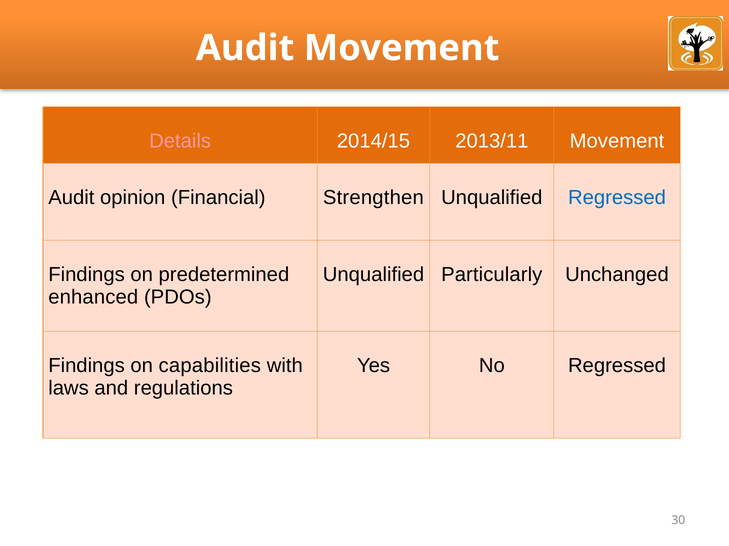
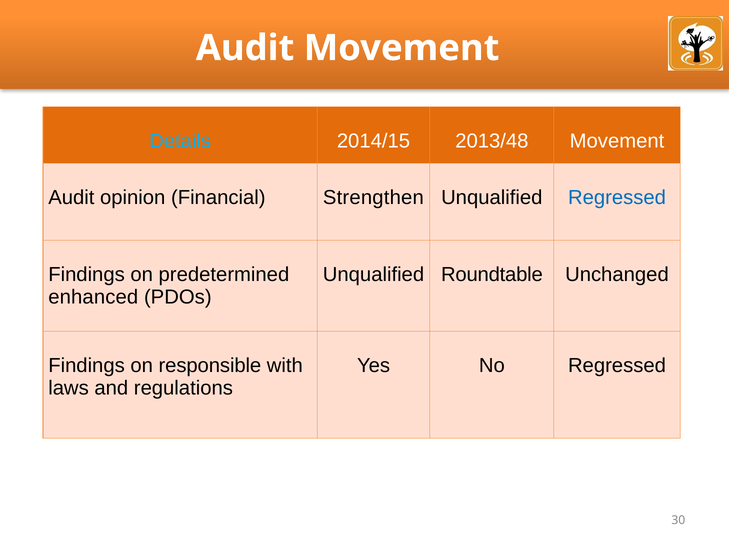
Details colour: pink -> light blue (180, 141)
2013/11: 2013/11 -> 2013/48 (492, 141)
Particularly: Particularly -> Roundtable (492, 275)
capabilities: capabilities -> responsible (210, 366)
